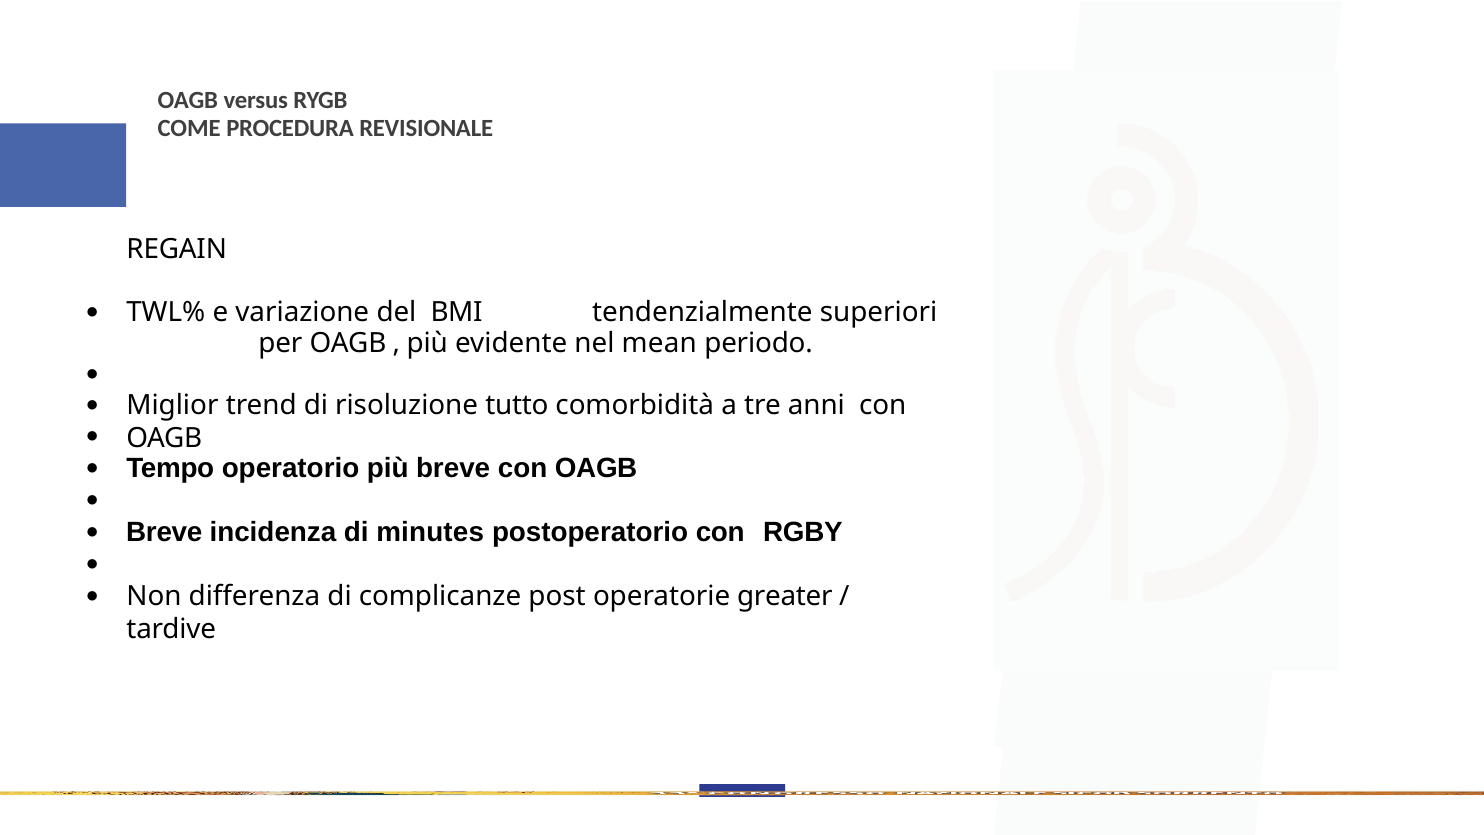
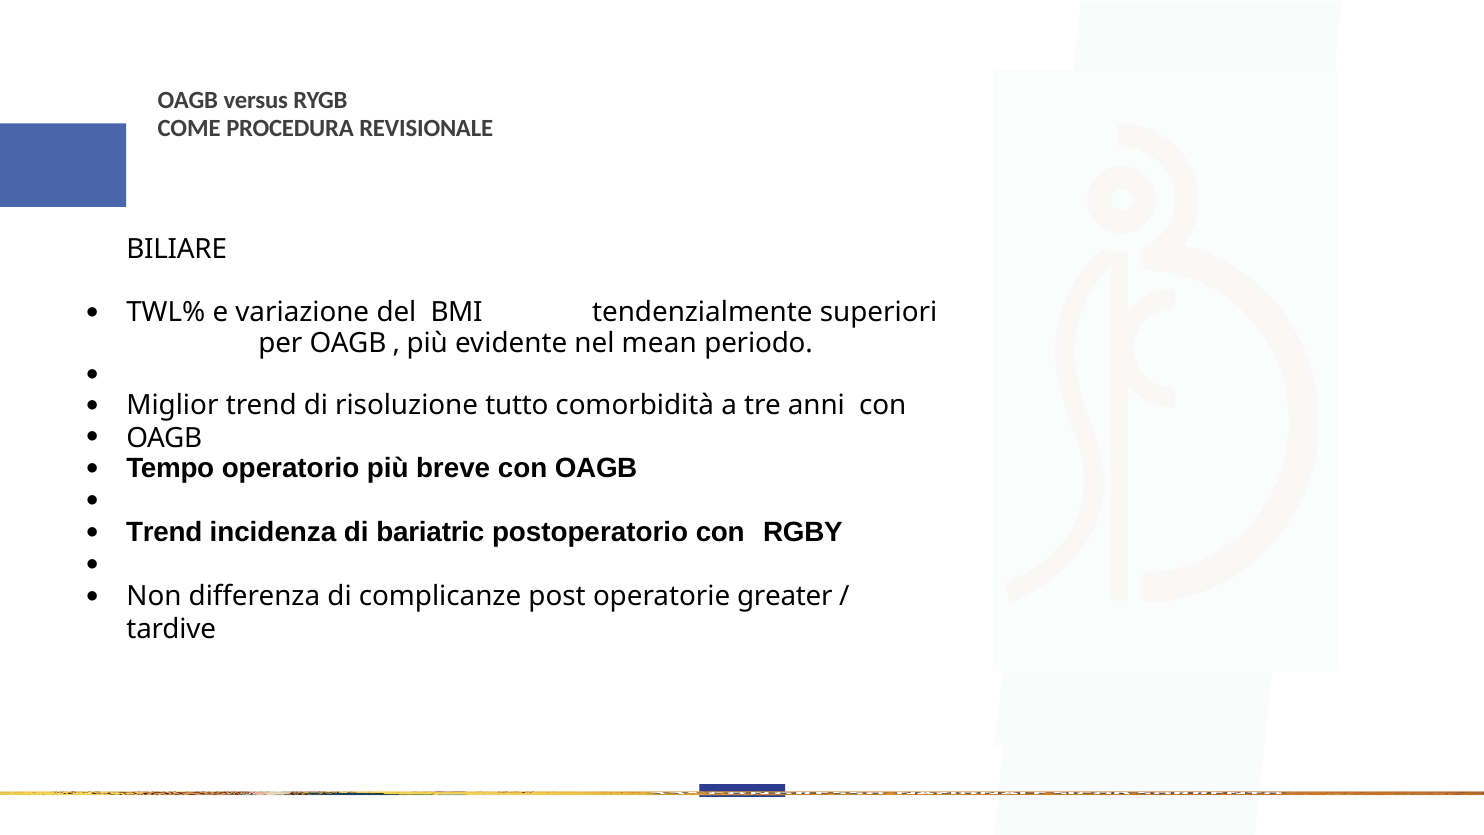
REGAIN: REGAIN -> BILIARE (177, 249)
Breve: Breve -> Trend (164, 532)
minutes: minutes -> bariatric (430, 532)
